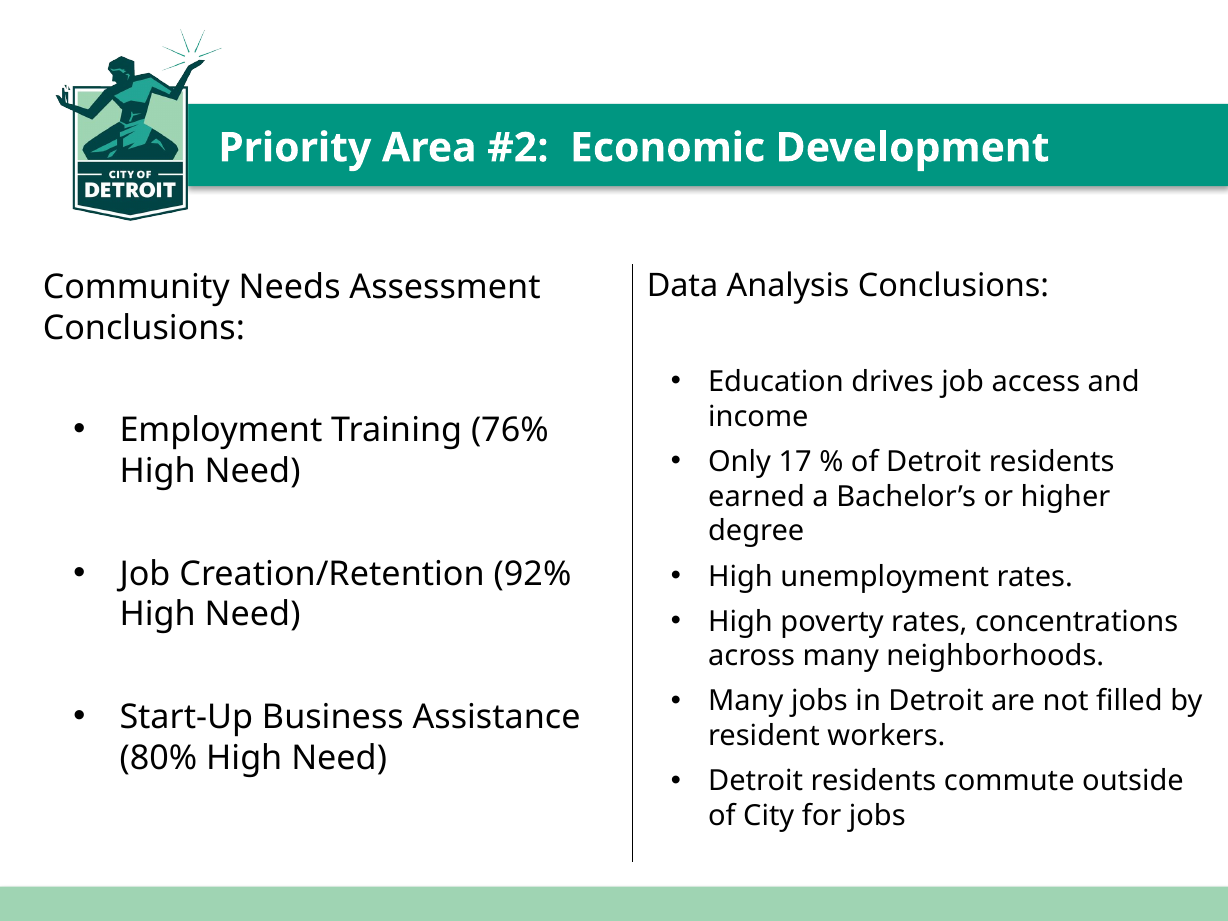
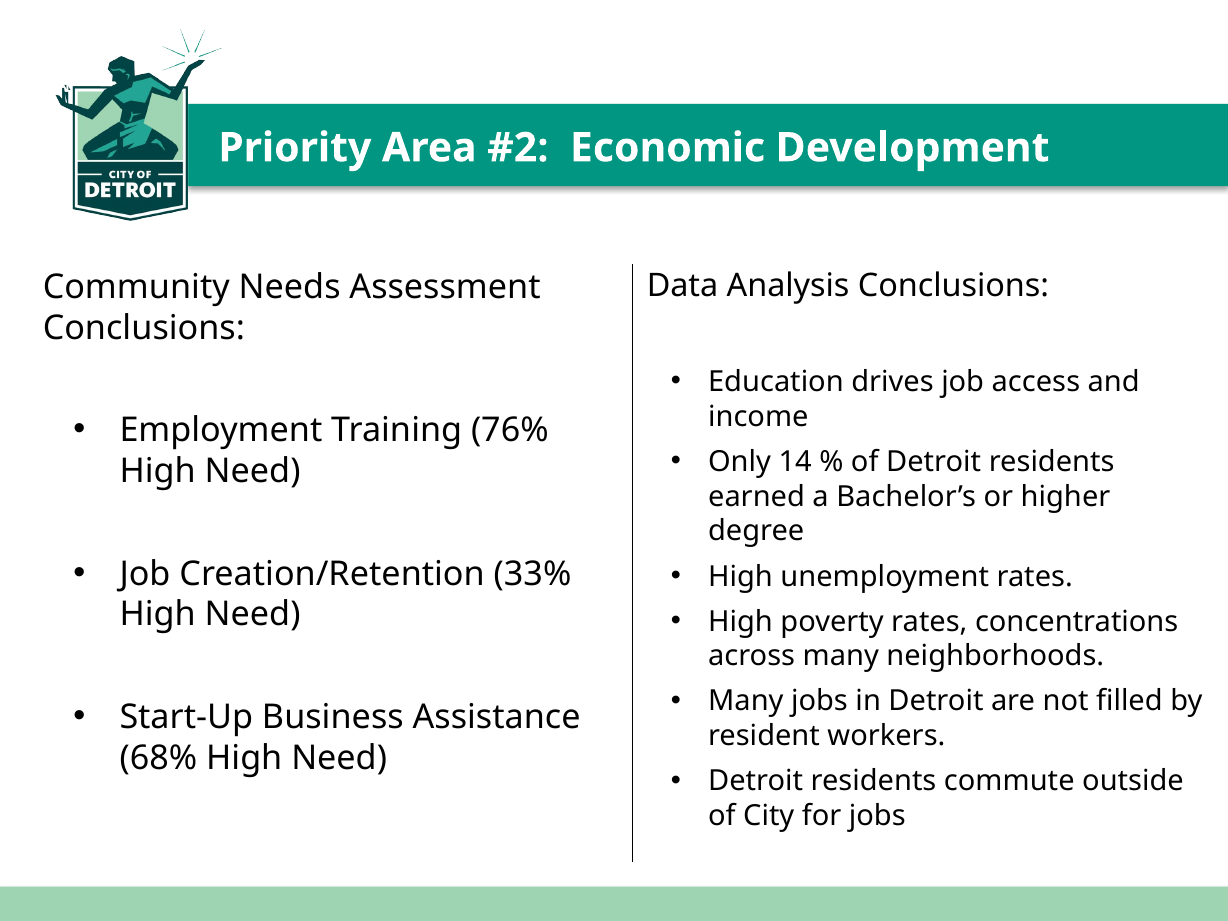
17: 17 -> 14 (795, 462)
92%: 92% -> 33% (533, 574)
80%: 80% -> 68% (158, 758)
